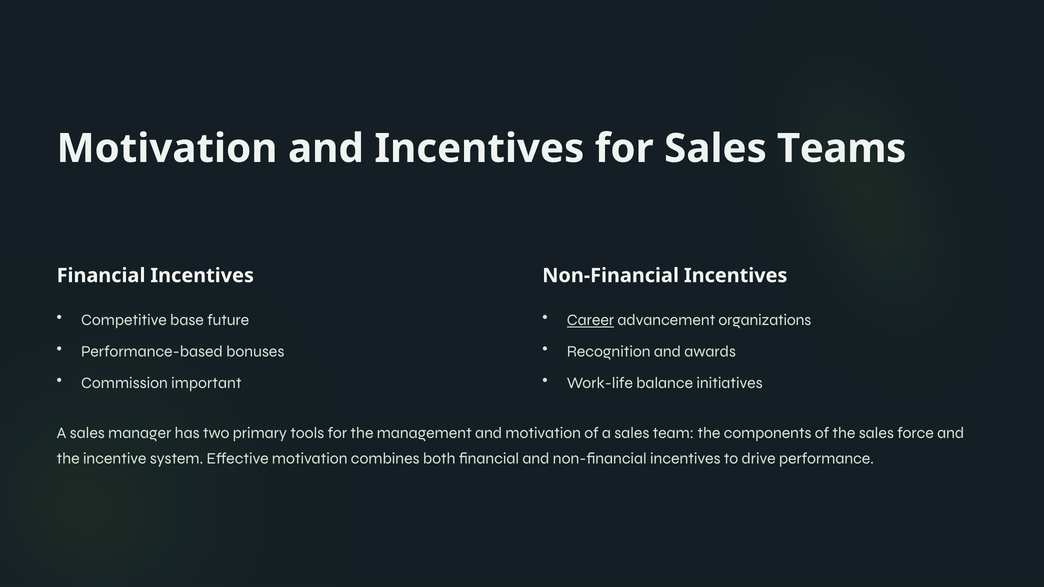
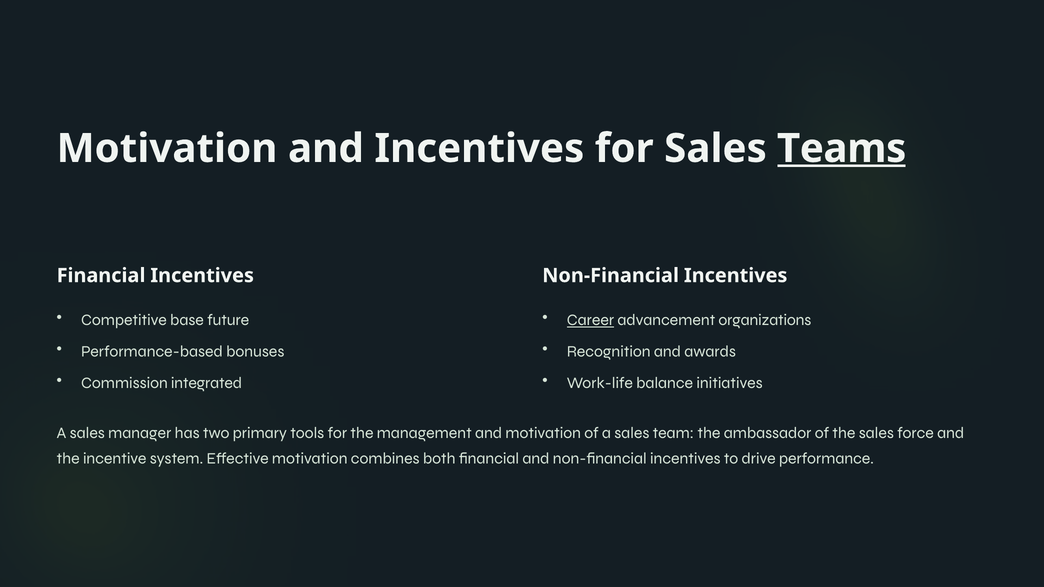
Teams underline: none -> present (842, 149)
important: important -> integrated (207, 383)
components: components -> ambassador (768, 433)
